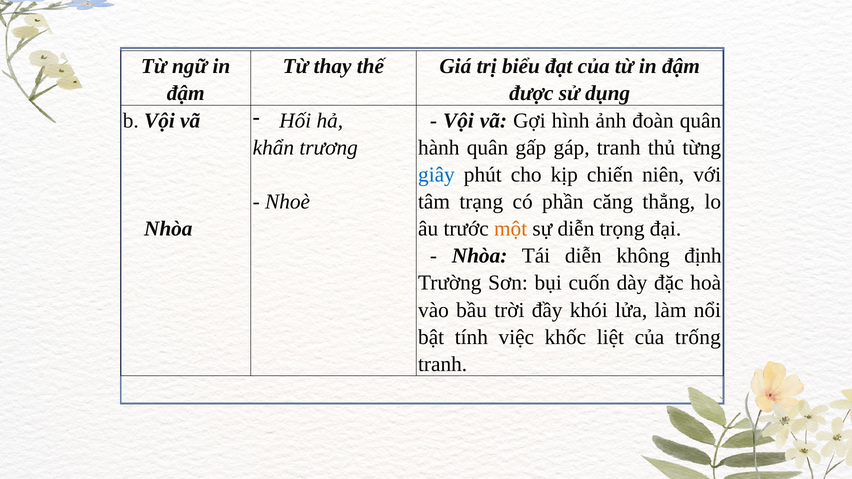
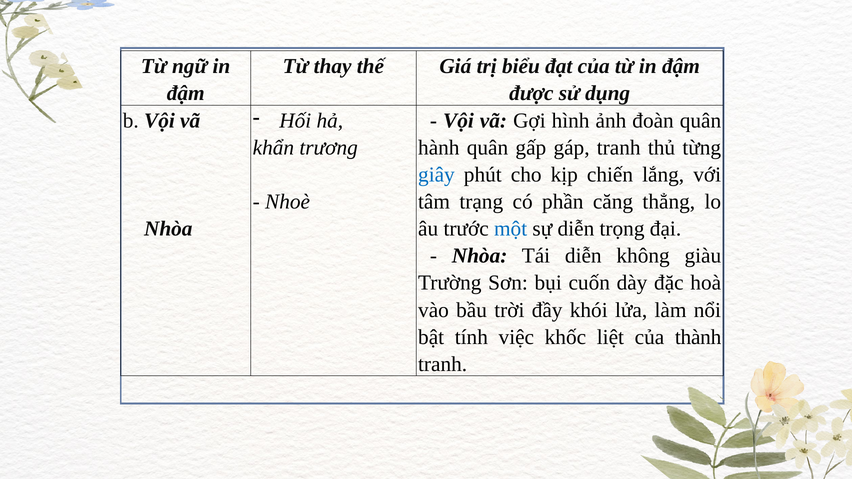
niên: niên -> lắng (663, 175)
một colour: orange -> blue (511, 229)
định: định -> giàu (703, 256)
trống: trống -> thành (698, 337)
